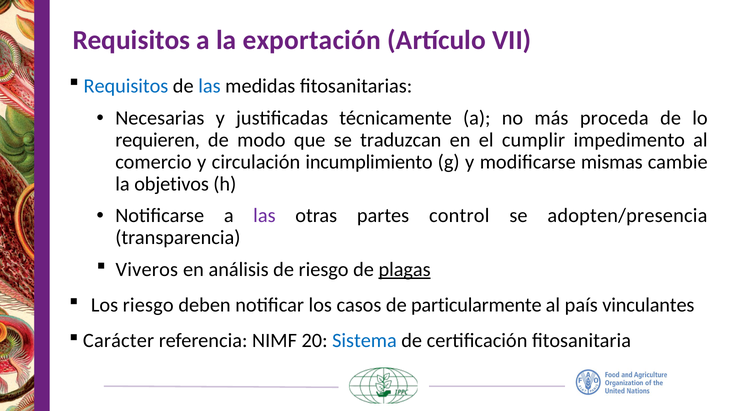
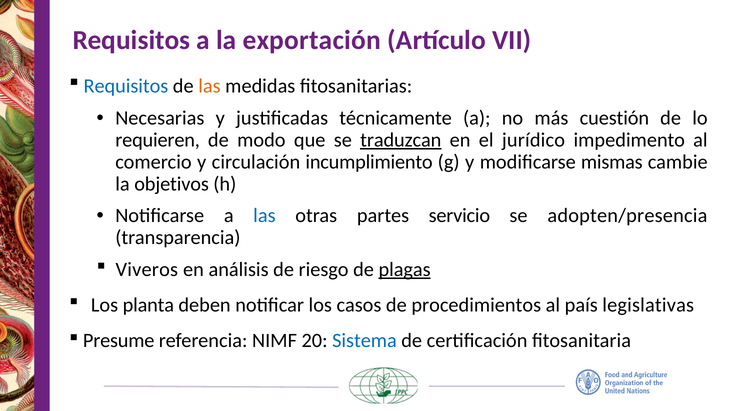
las colour: blue -> orange (209, 86)
proceda: proceda -> cuestión (614, 118)
traduzcan underline: none -> present (401, 140)
cumplir: cumplir -> jurídico (533, 140)
las colour: purple -> blue (264, 216)
control: control -> servicio (459, 216)
Los riesgo: riesgo -> planta (148, 305)
particularmente: particularmente -> procedimientos (476, 305)
vinculantes: vinculantes -> legislativas (648, 305)
Carácter: Carácter -> Presume (119, 341)
